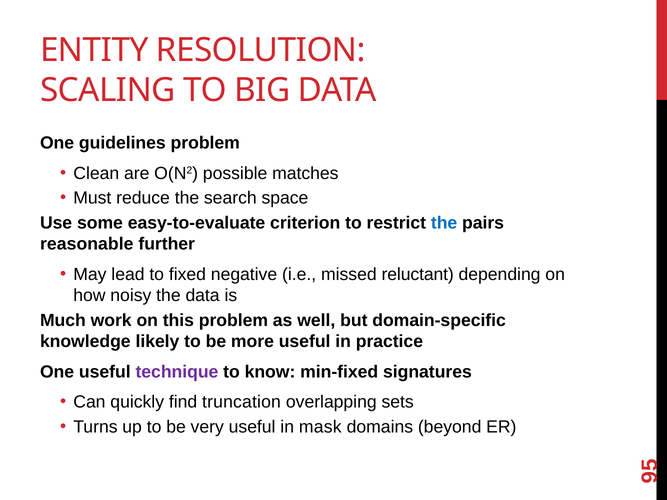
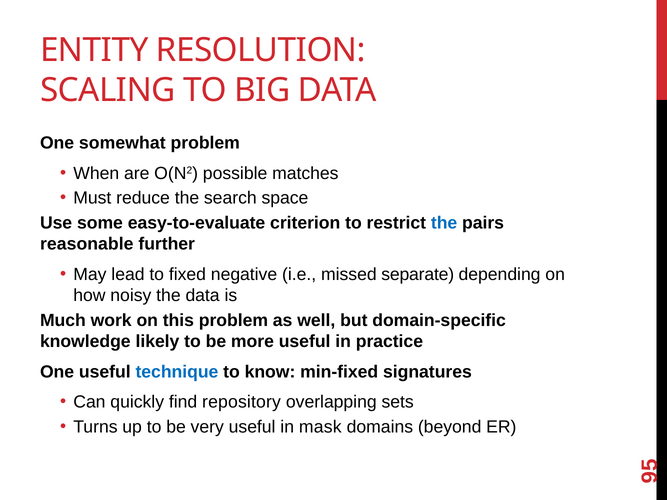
guidelines: guidelines -> somewhat (122, 143)
Clean: Clean -> When (96, 173)
reluctant: reluctant -> separate (418, 274)
technique colour: purple -> blue (177, 372)
truncation: truncation -> repository (241, 402)
